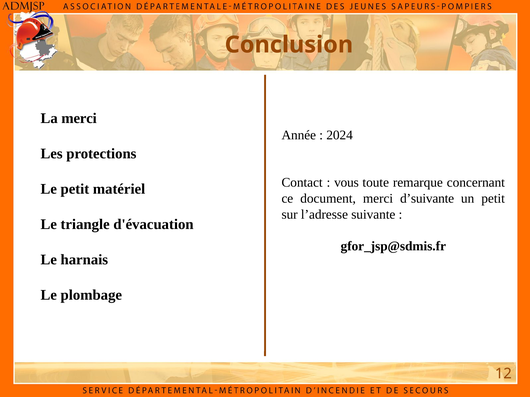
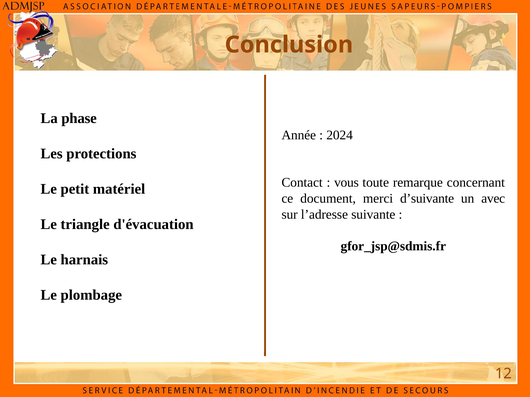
La merci: merci -> phase (79, 118)
un petit: petit -> avec (493, 199)
